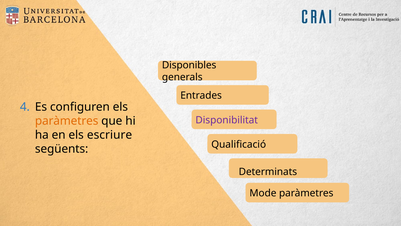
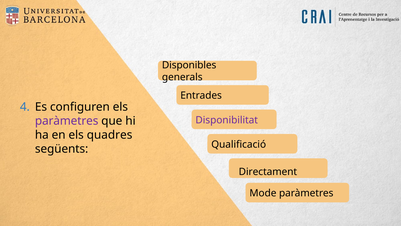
paràmetres colour: orange -> purple (67, 121)
escriure: escriure -> quadres (110, 135)
Determinats: Determinats -> Directament (268, 172)
